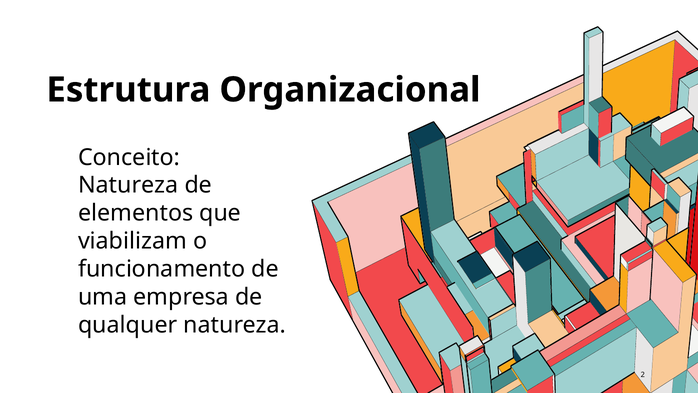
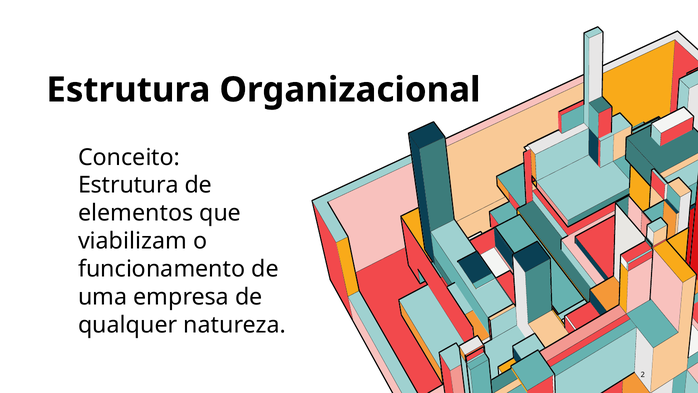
Natureza: Natureza -> Estrutura (128, 185)
